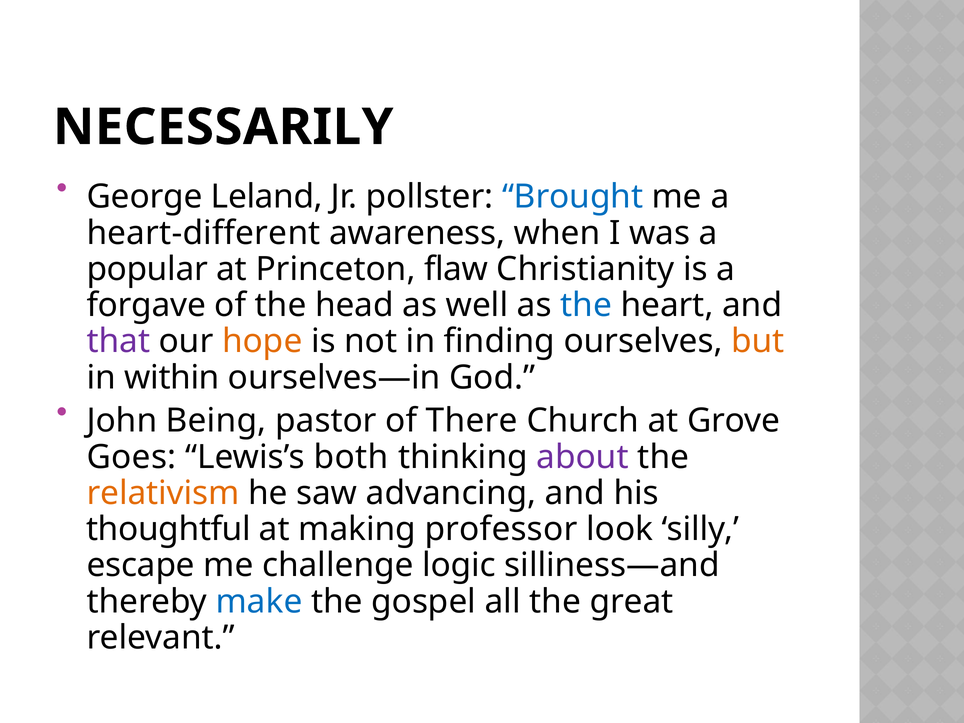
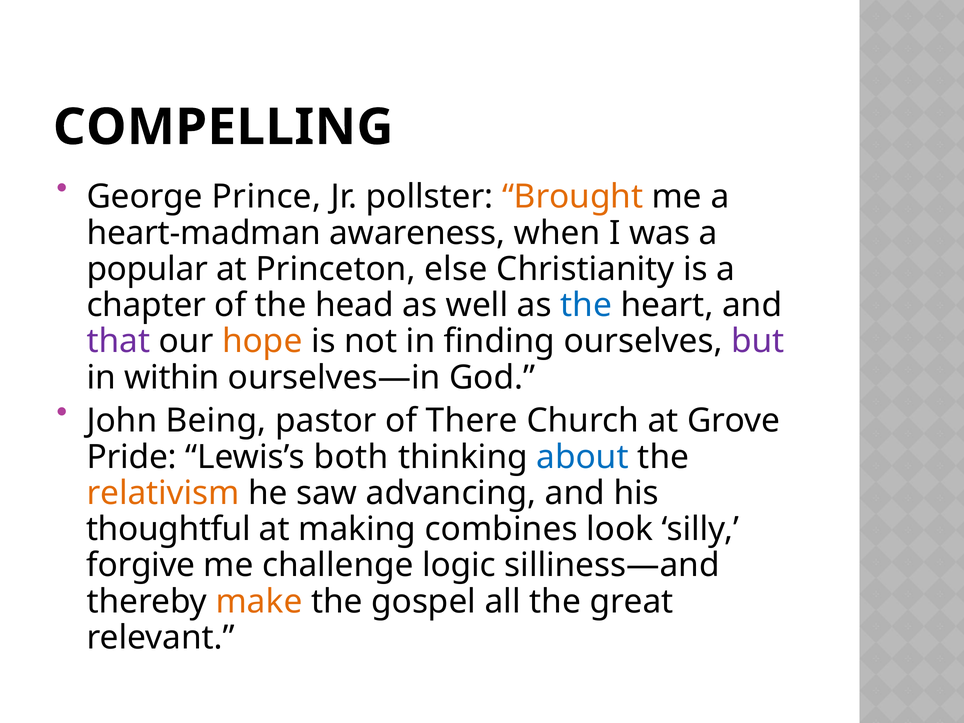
NECESSARILY: NECESSARILY -> COMPELLING (223, 127)
Leland: Leland -> Prince (267, 197)
Brought colour: blue -> orange (573, 197)
heart-different: heart-different -> heart-madman (204, 233)
flaw: flaw -> else (456, 269)
forgave: forgave -> chapter (146, 305)
but colour: orange -> purple (758, 341)
Goes: Goes -> Pride (132, 457)
about colour: purple -> blue (583, 457)
professor: professor -> combines (501, 529)
escape: escape -> forgive (141, 565)
make colour: blue -> orange (259, 602)
